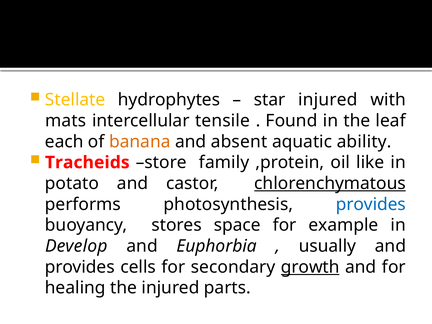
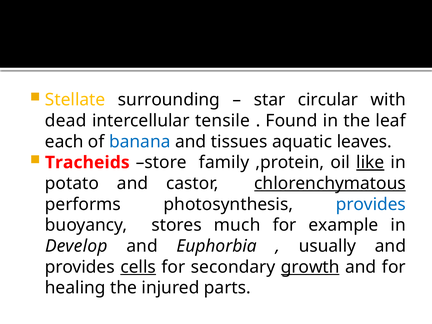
hydrophytes: hydrophytes -> surrounding (169, 100)
star injured: injured -> circular (328, 100)
mats: mats -> dead (66, 121)
banana colour: orange -> blue (140, 142)
absent: absent -> tissues (239, 142)
ability: ability -> leaves (364, 142)
like underline: none -> present (370, 163)
space: space -> much (237, 225)
cells underline: none -> present (138, 267)
